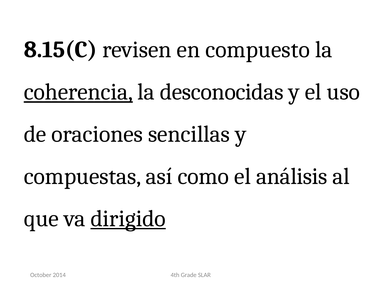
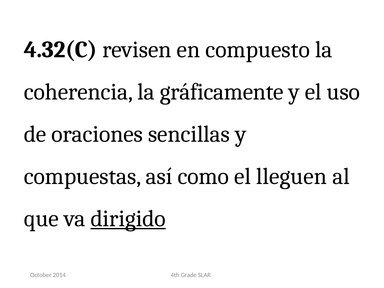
8.15(C: 8.15(C -> 4.32(C (61, 50)
coherencia underline: present -> none (78, 92)
desconocidas: desconocidas -> gráficamente (222, 92)
análisis: análisis -> lleguen (292, 176)
